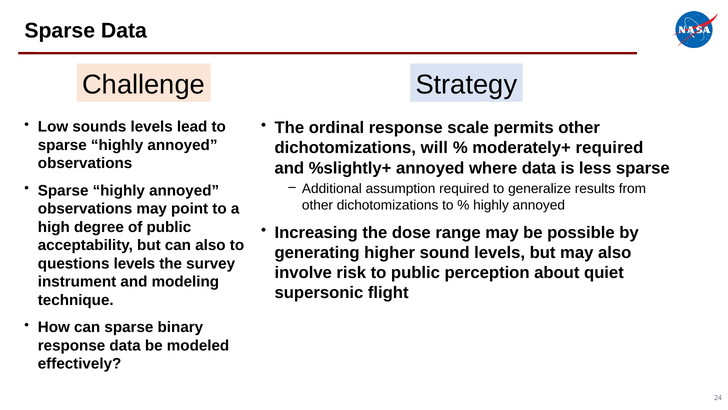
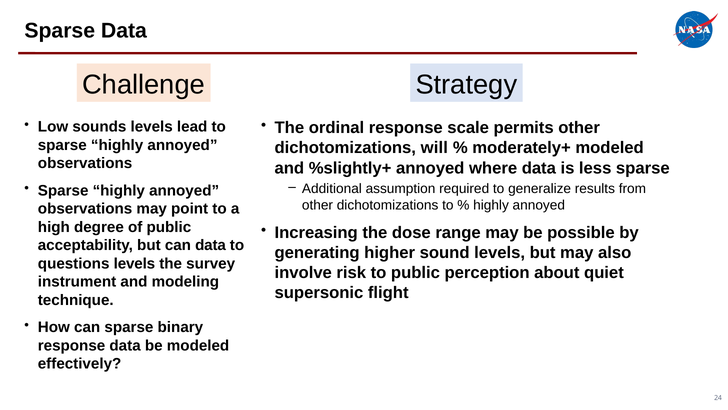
moderately+ required: required -> modeled (610, 148)
can also: also -> data (211, 245)
